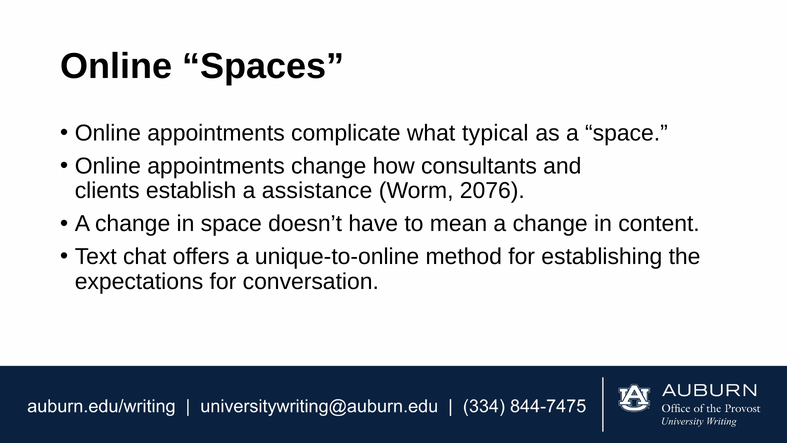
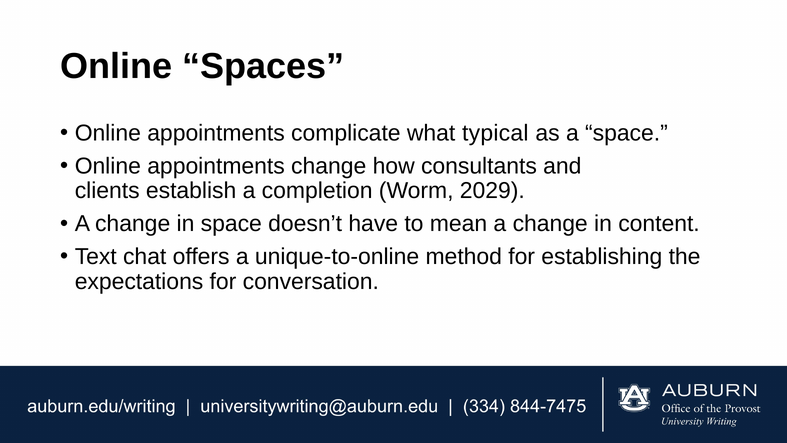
assistance: assistance -> completion (317, 191)
2076: 2076 -> 2029 (492, 191)
